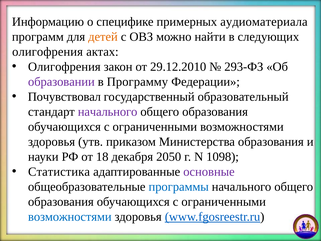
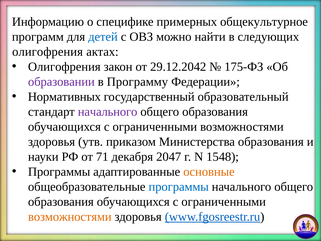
аудиоматериала: аудиоматериала -> общекультурное (264, 22)
детей colour: orange -> blue (103, 37)
29.12.2010: 29.12.2010 -> 29.12.2042 (178, 67)
293-ФЗ: 293-ФЗ -> 175-ФЗ (244, 67)
Почувствовал: Почувствовал -> Нормативных (64, 97)
18: 18 -> 71 (102, 157)
2050: 2050 -> 2047 (169, 157)
1098: 1098 -> 1548 (223, 157)
Статистика: Статистика -> Программы (59, 171)
основные colour: purple -> orange (209, 171)
возможностями colour: blue -> orange (70, 216)
